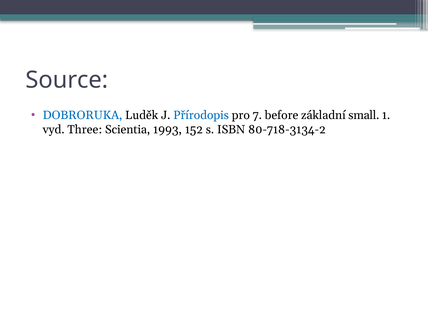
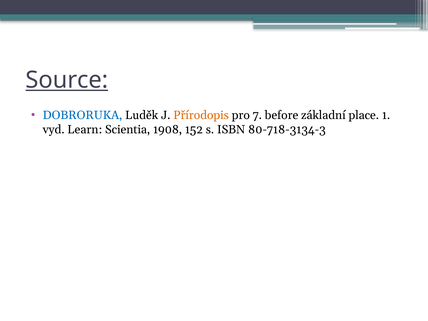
Source underline: none -> present (67, 80)
Přírodopis colour: blue -> orange (201, 115)
small: small -> place (364, 115)
Three: Three -> Learn (85, 130)
1993: 1993 -> 1908 (168, 130)
80-718-3134-2: 80-718-3134-2 -> 80-718-3134-3 (287, 130)
